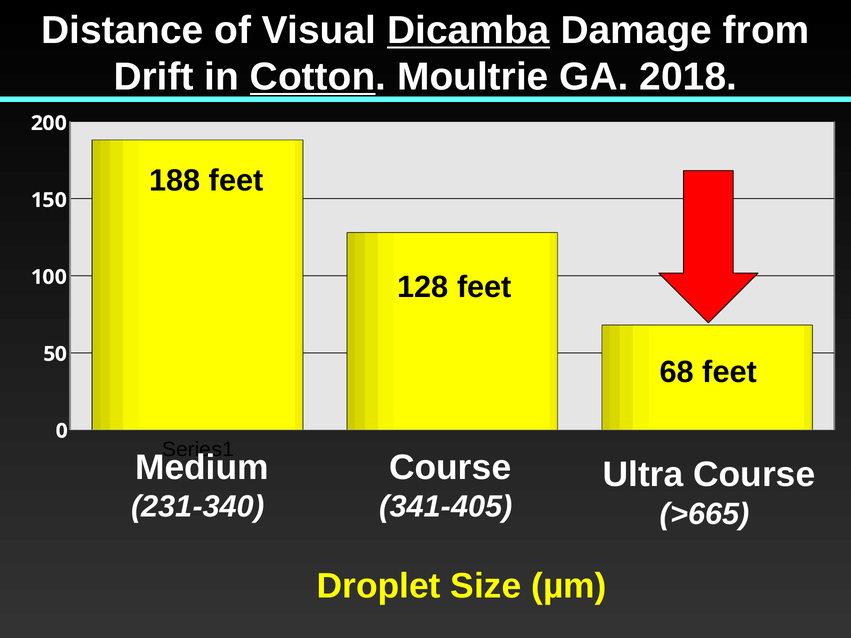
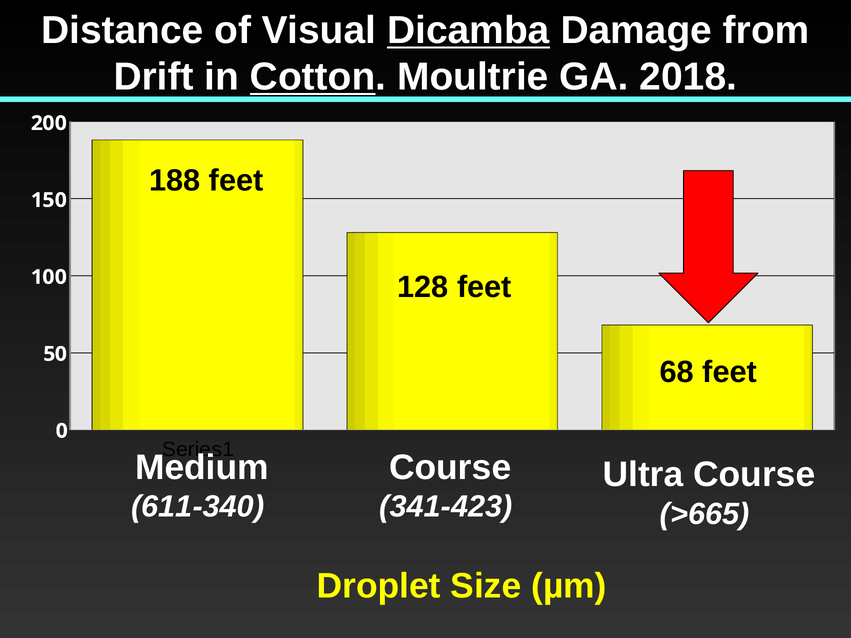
231-340: 231-340 -> 611-340 (198, 507)
341-405: 341-405 -> 341-423 (446, 507)
